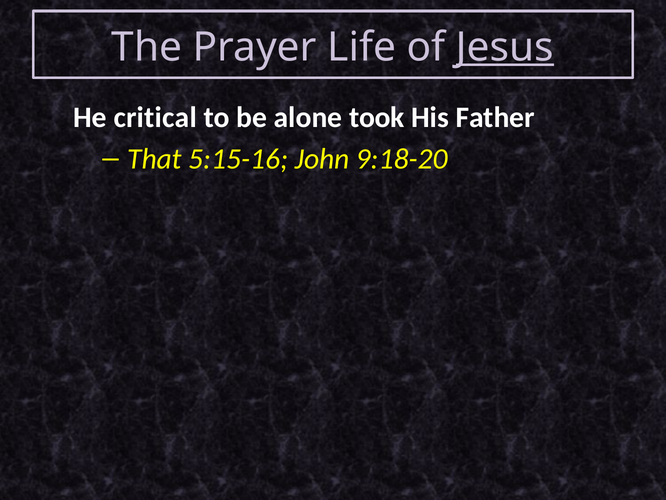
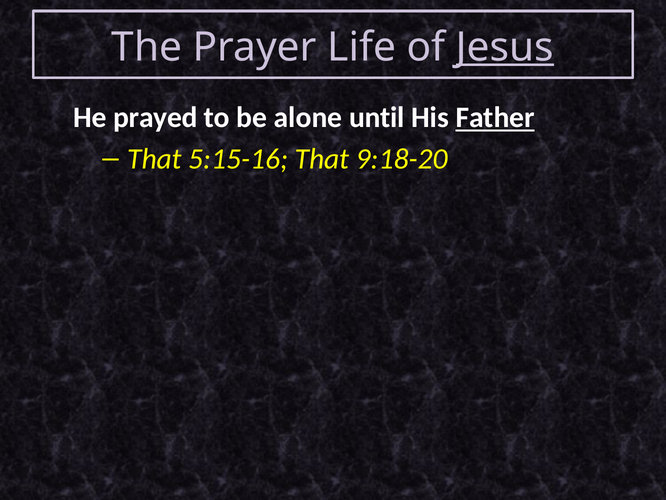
critical: critical -> prayed (155, 118)
took: took -> until (377, 118)
Father underline: none -> present (495, 118)
5:15-16 John: John -> That (322, 159)
